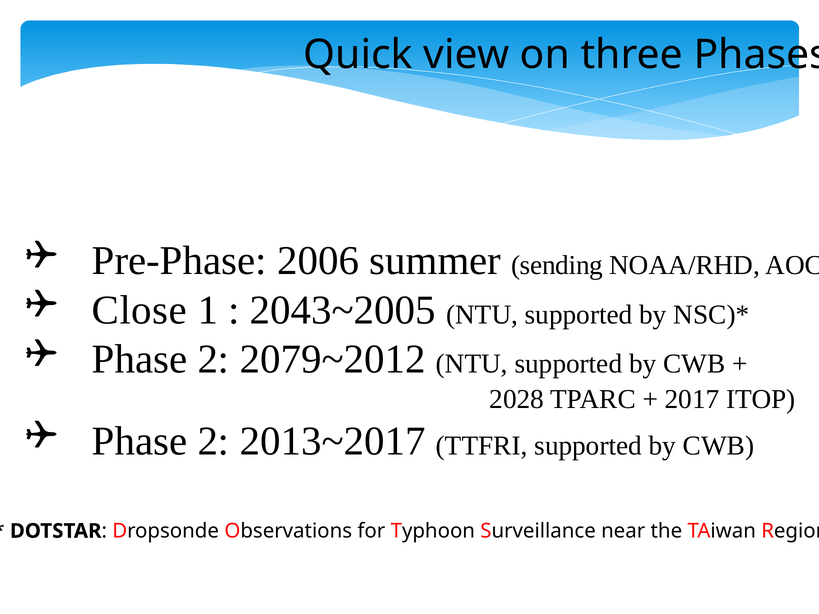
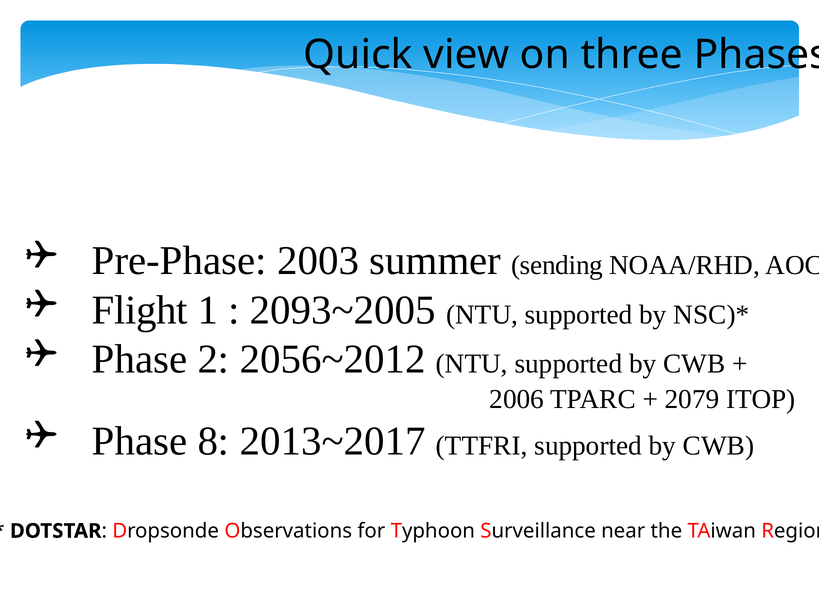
2006: 2006 -> 2003 (318, 261)
Close: Close -> Flight (140, 310)
2043~2005: 2043~2005 -> 2093~2005 (343, 310)
2079~2012: 2079~2012 -> 2056~2012 (333, 359)
2028: 2028 -> 2006 (517, 399)
2017: 2017 -> 2079 (692, 399)
2: 2 -> 8 (213, 441)
